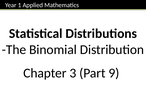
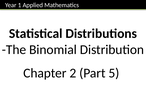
3: 3 -> 2 (73, 73)
9: 9 -> 5 (114, 73)
